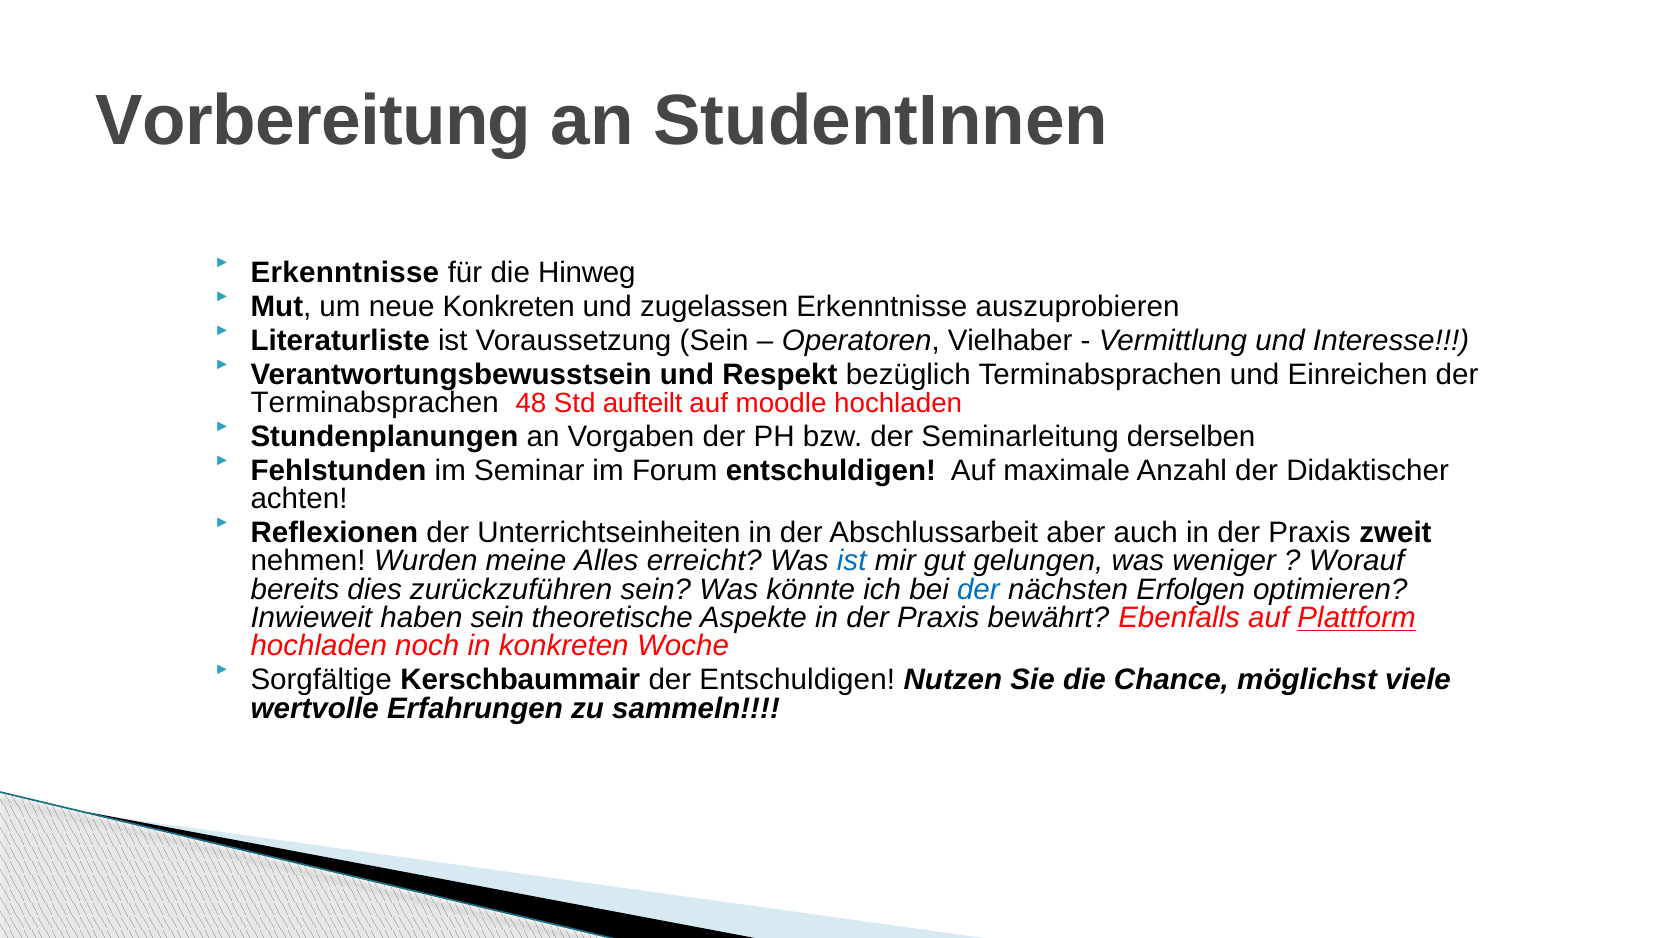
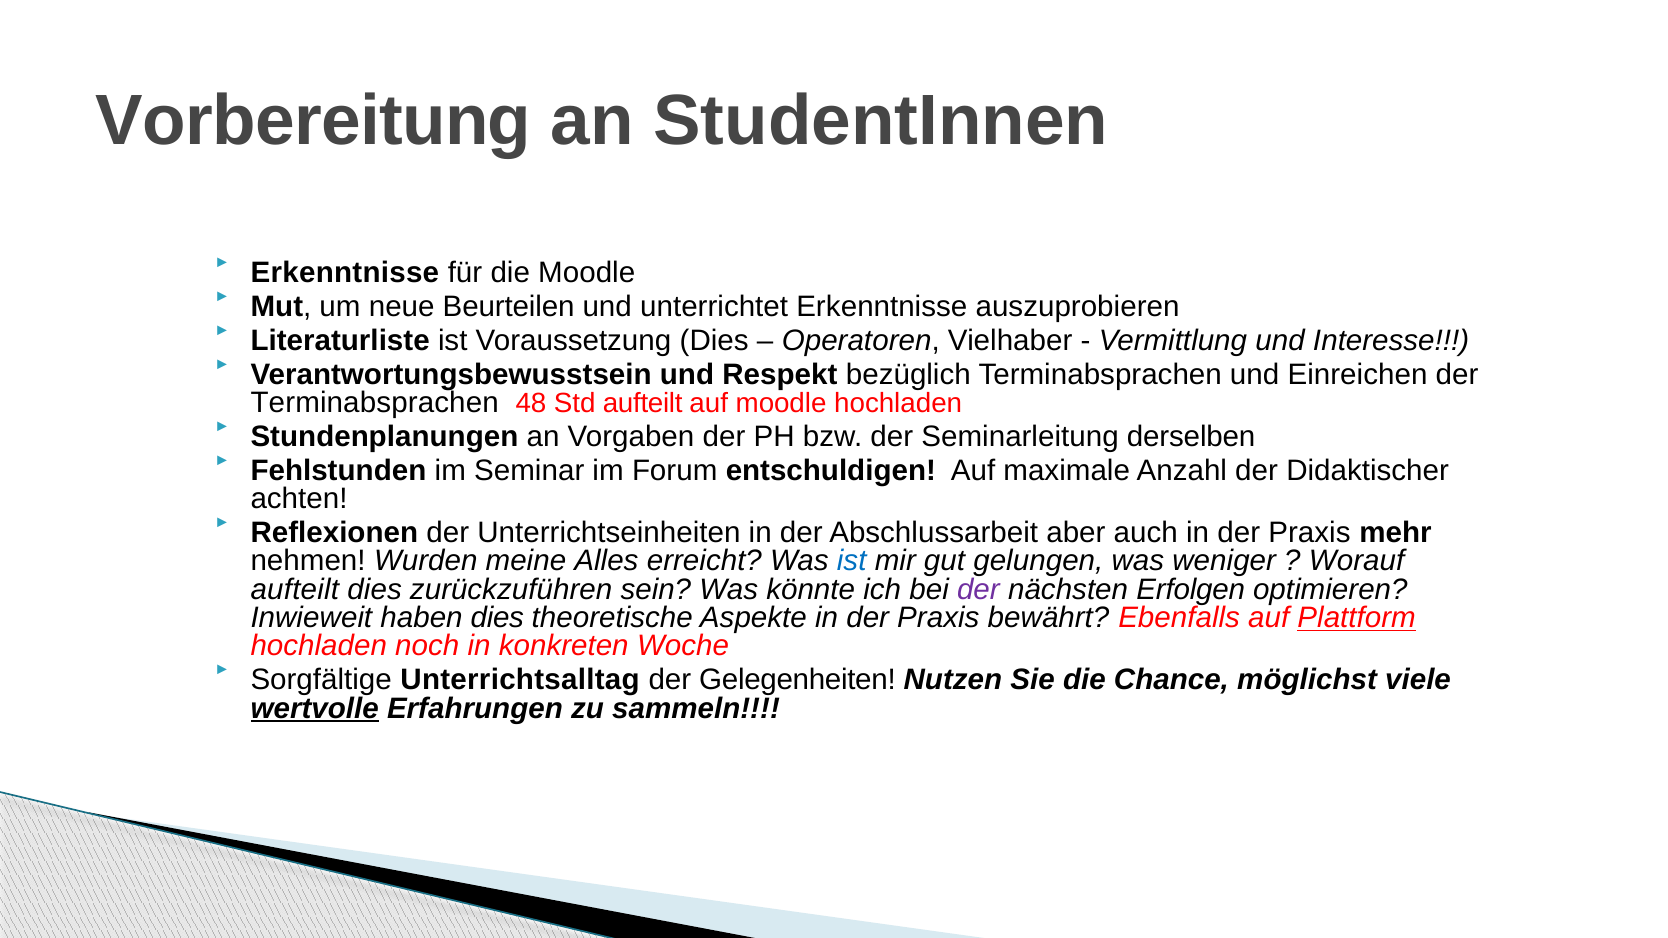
die Hinweg: Hinweg -> Moodle (587, 273)
neue Konkreten: Konkreten -> Beurteilen (509, 307)
zugelassen: zugelassen -> unterrichtet (714, 307)
Voraussetzung Sein: Sein -> Dies (714, 341)
zweit: zweit -> mehr (1395, 533)
bereits: bereits -> aufteilt (295, 590)
der colour: blue -> purple (978, 590)
haben sein: sein -> dies (497, 618)
Kerschbaummair: Kerschbaummair -> Unterrichtsalltag (520, 680)
der Entschuldigen: Entschuldigen -> Gelegenheiten (797, 680)
wertvolle underline: none -> present (315, 709)
